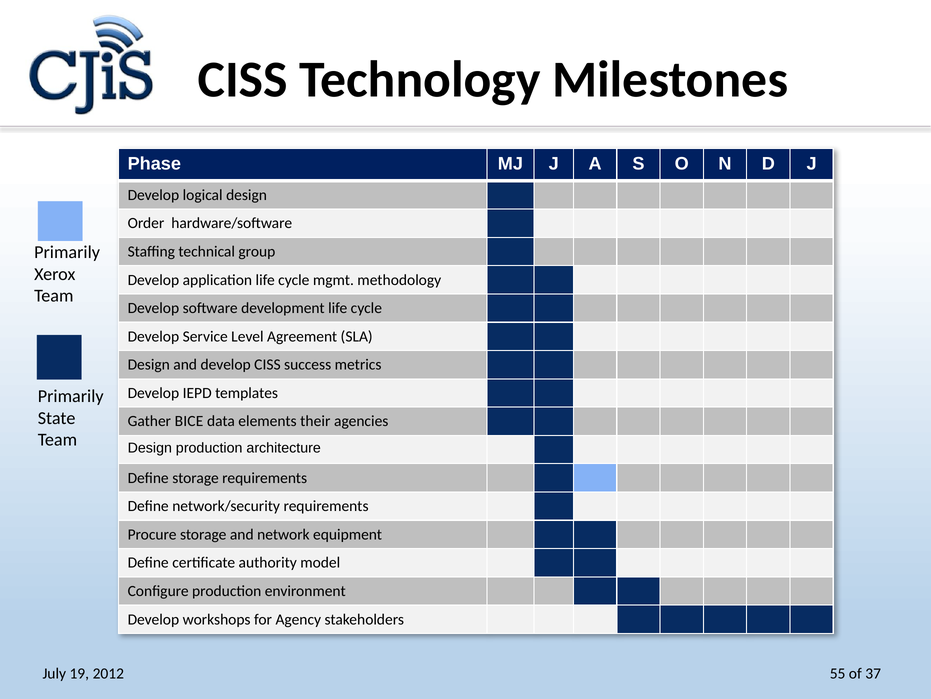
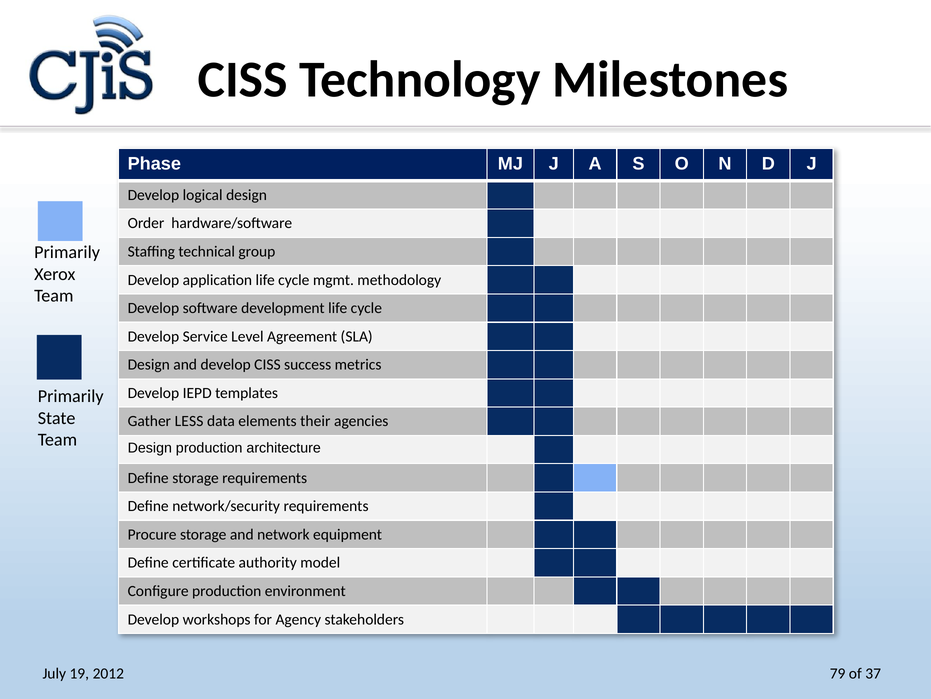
BICE: BICE -> LESS (189, 421)
55: 55 -> 79 (838, 673)
